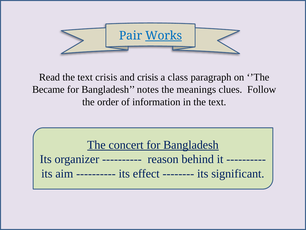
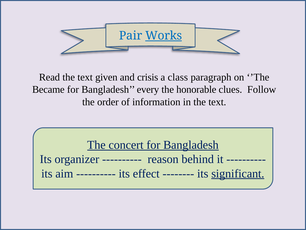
text crisis: crisis -> given (106, 77)
notes: notes -> every (148, 89)
meanings: meanings -> honorable (196, 89)
significant underline: none -> present (238, 173)
